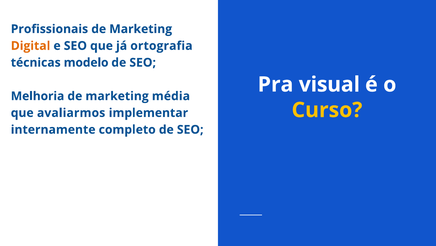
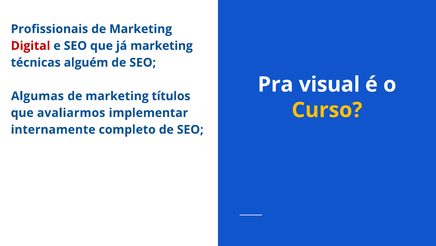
Digital colour: orange -> red (31, 46)
já ortografia: ortografia -> marketing (162, 46)
modelo: modelo -> alguém (86, 62)
Melhoria: Melhoria -> Algumas (37, 96)
média: média -> títulos (171, 96)
